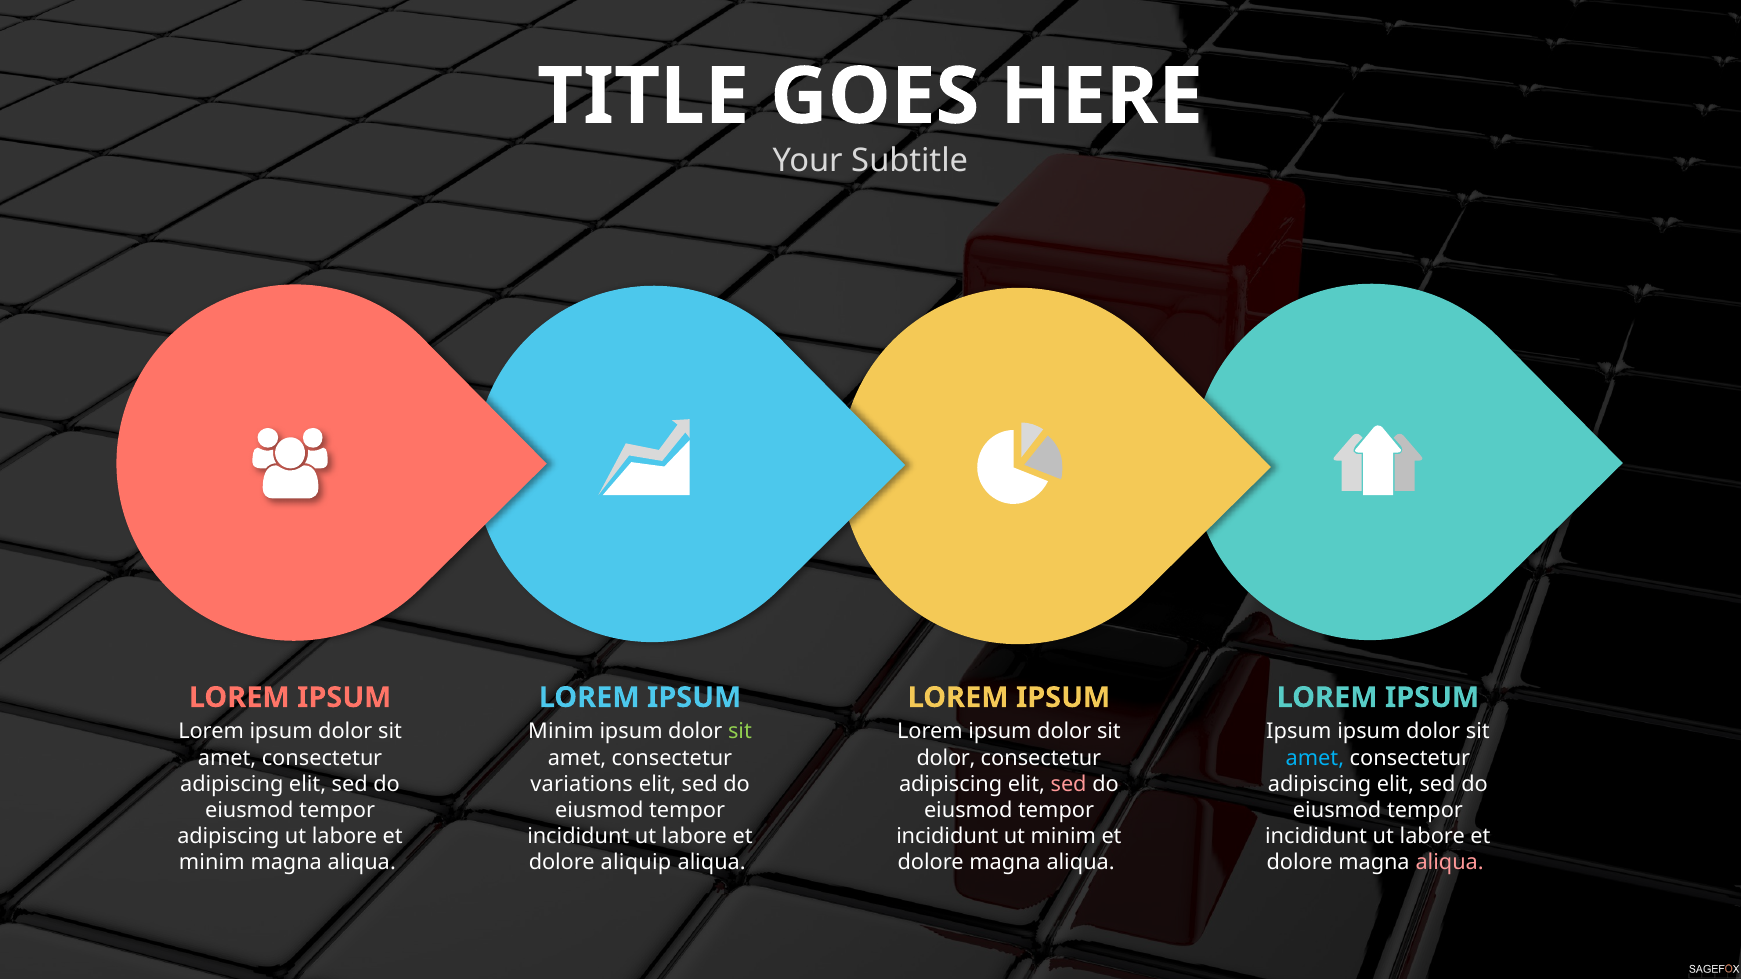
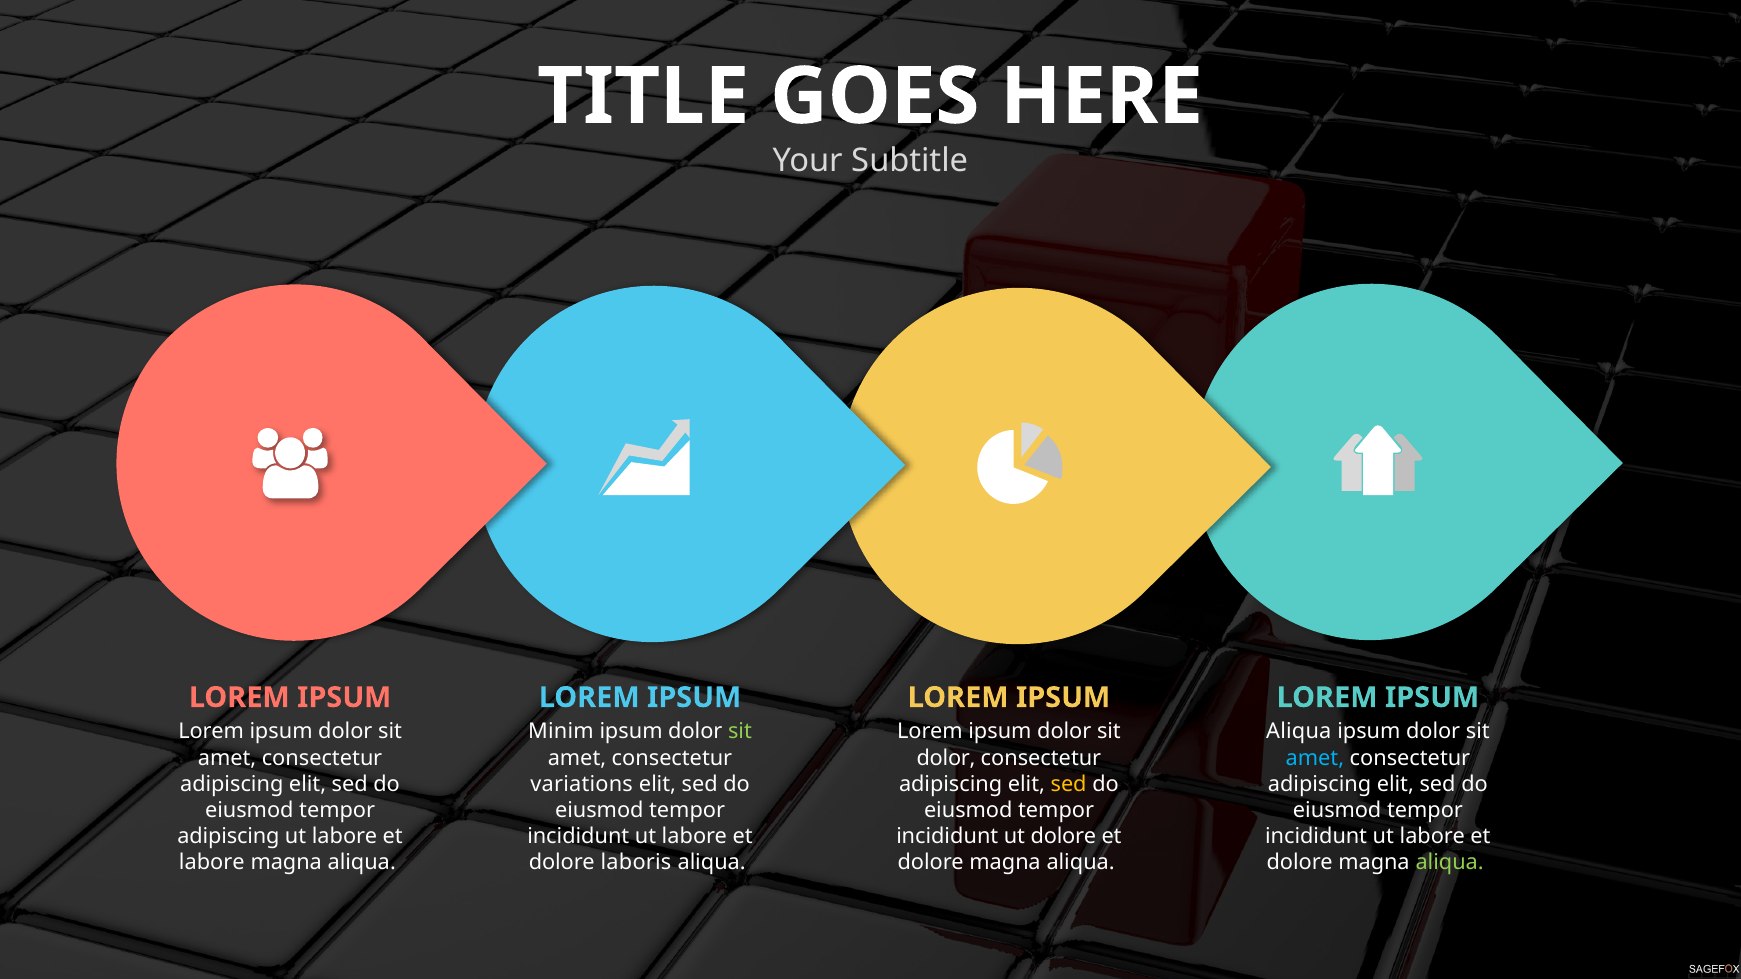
Ipsum: Ipsum -> Aliqua (1299, 732)
sed colour: pink -> yellow (1069, 784)
ut minim: minim -> dolore (1063, 836)
minim: minim -> labore (212, 863)
aliquip: aliquip -> laboris (636, 863)
aliqua colour: pink -> light green (1450, 863)
